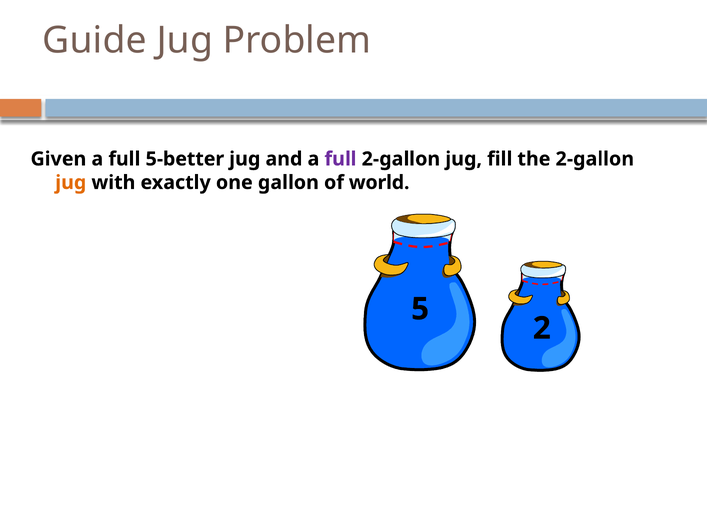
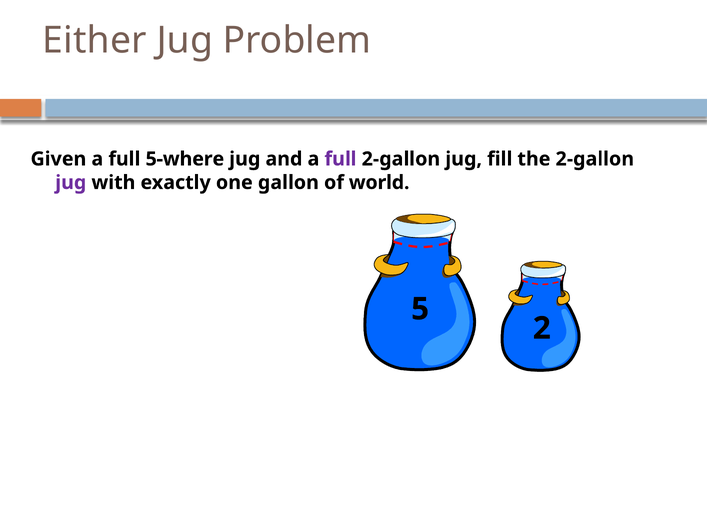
Guide: Guide -> Either (95, 40)
5-better: 5-better -> 5-where (185, 159)
jug colour: orange -> purple (71, 183)
